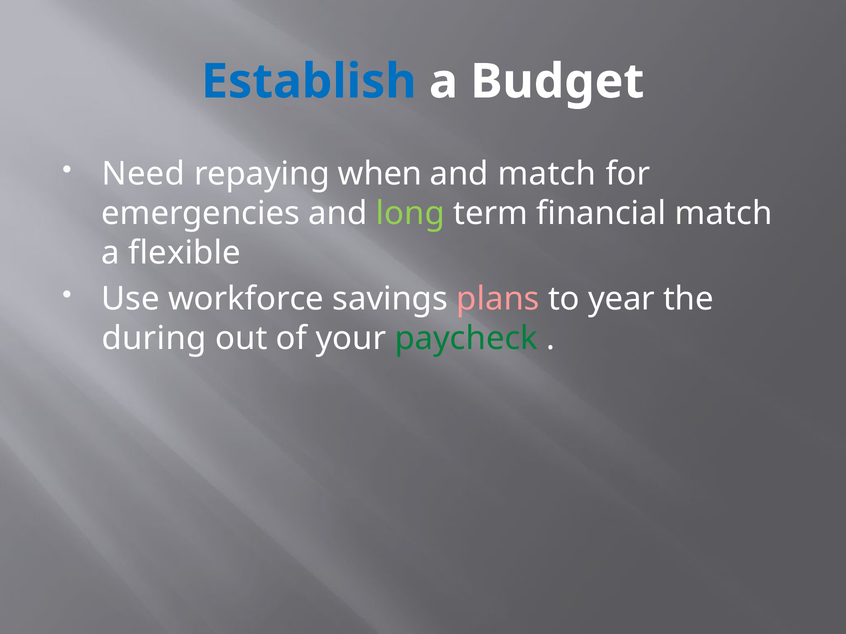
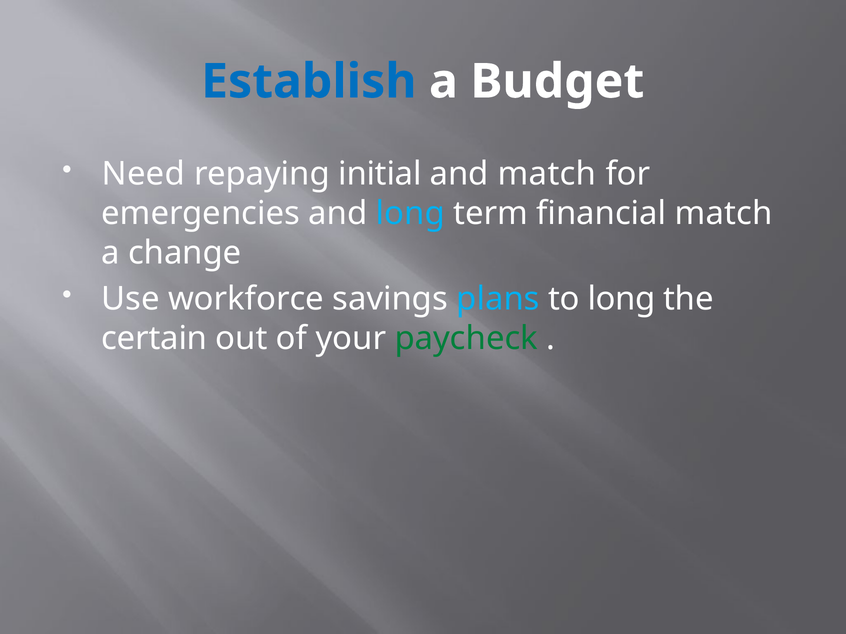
when: when -> initial (380, 174)
long colour: light green -> light blue (410, 214)
flexible: flexible -> change (185, 253)
plans colour: pink -> light blue (498, 299)
to year: year -> long (622, 299)
during: during -> certain (154, 339)
